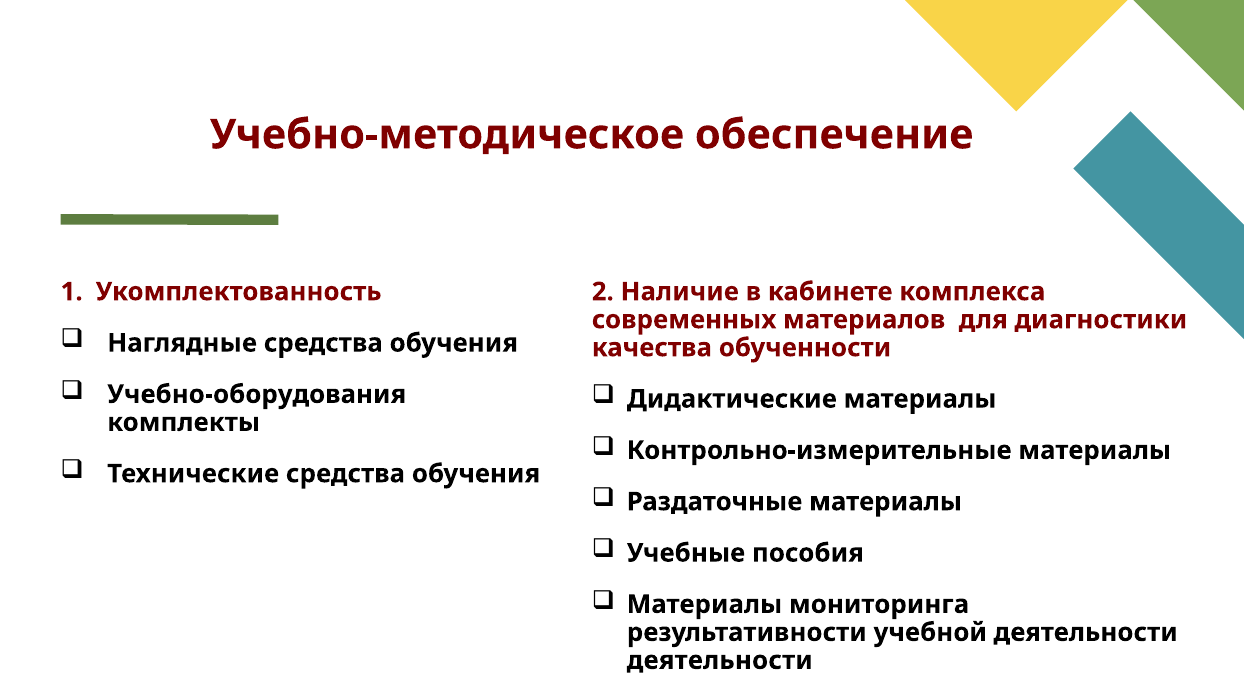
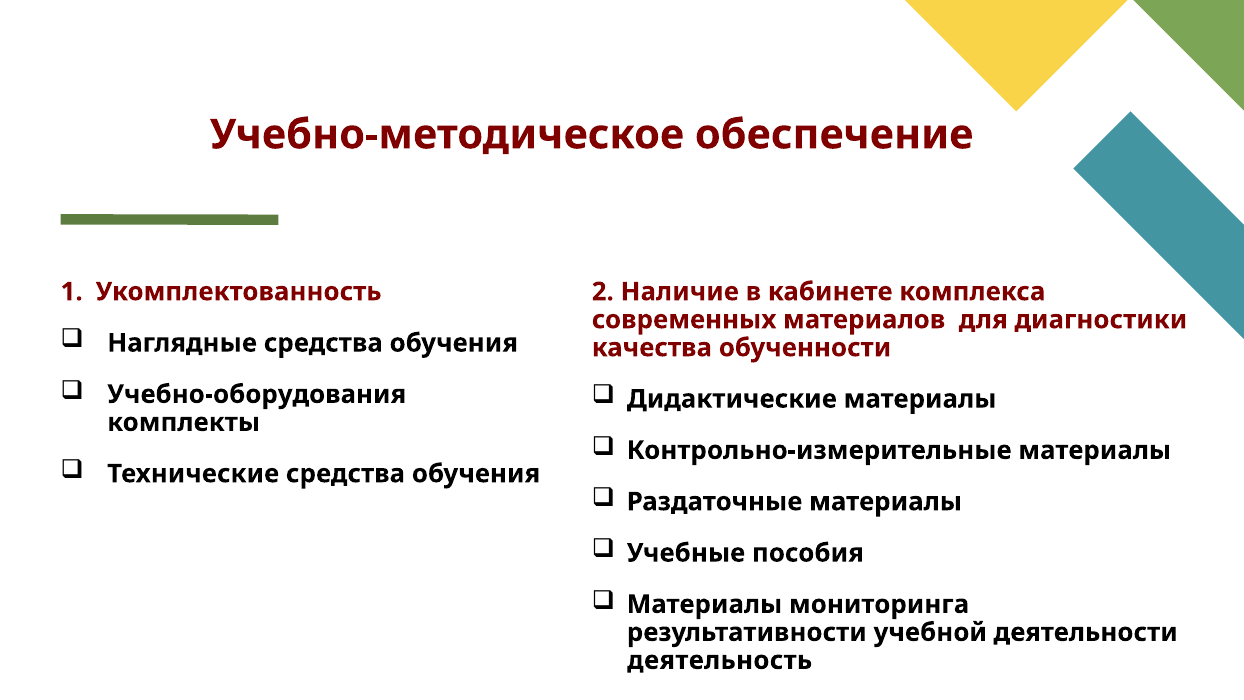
деятельности: деятельности -> деятельность (720, 660)
